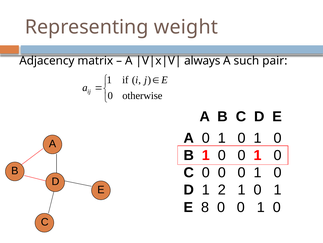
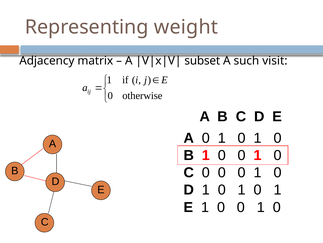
always: always -> subset (202, 61)
pair: pair -> visit (275, 61)
D 1 2: 2 -> 0 (222, 189)
E 8: 8 -> 1 (205, 207)
